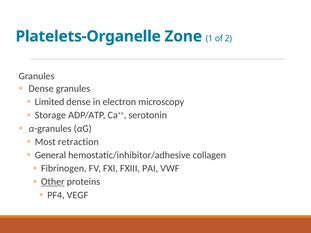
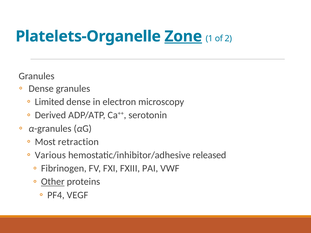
Zone underline: none -> present (183, 36)
Storage: Storage -> Derived (50, 115)
General: General -> Various (50, 155)
collagen: collagen -> released (209, 155)
